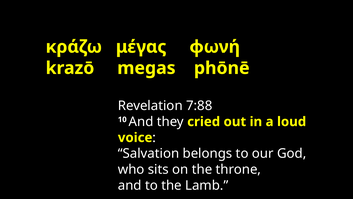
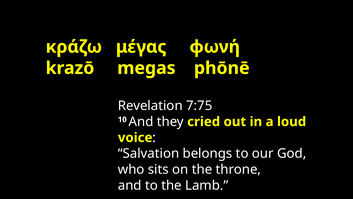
7:88: 7:88 -> 7:75 (199, 106)
